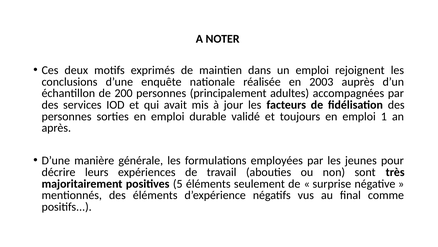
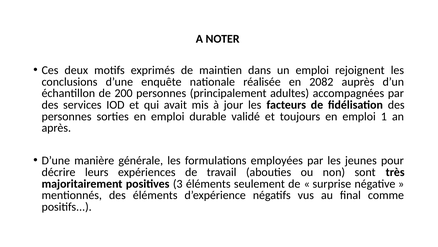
2003: 2003 -> 2082 (321, 82)
5: 5 -> 3 (178, 183)
